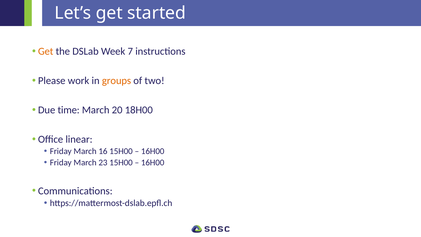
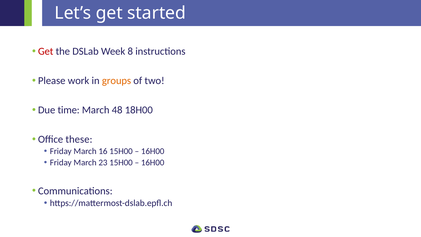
Get colour: orange -> red (46, 51)
7: 7 -> 8 (130, 51)
20: 20 -> 48 (117, 110)
linear: linear -> these (79, 139)
